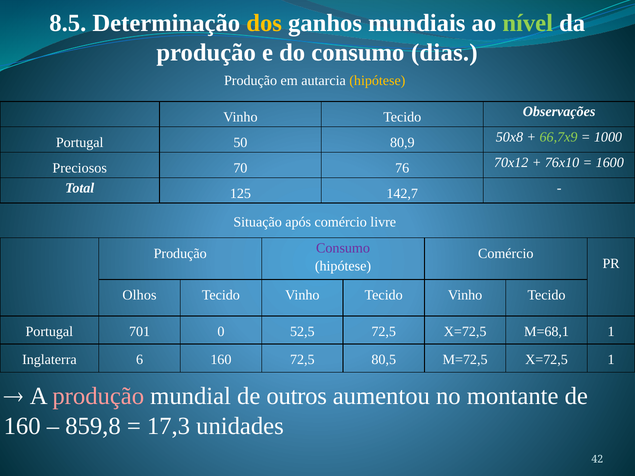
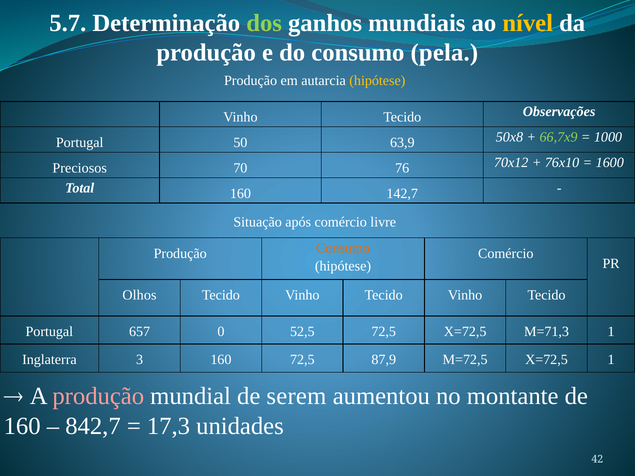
8.5: 8.5 -> 5.7 (68, 23)
dos colour: yellow -> light green (264, 23)
nível colour: light green -> yellow (528, 23)
dias: dias -> pela (444, 53)
80,9: 80,9 -> 63,9 (402, 143)
Total 125: 125 -> 160 (240, 193)
Consumo colour: purple -> orange (343, 248)
701: 701 -> 657 (140, 332)
M=68,1: M=68,1 -> M=71,3 (547, 332)
6: 6 -> 3 (140, 360)
80,5: 80,5 -> 87,9 (384, 360)
outros: outros -> serem (296, 397)
859,8: 859,8 -> 842,7 (93, 426)
